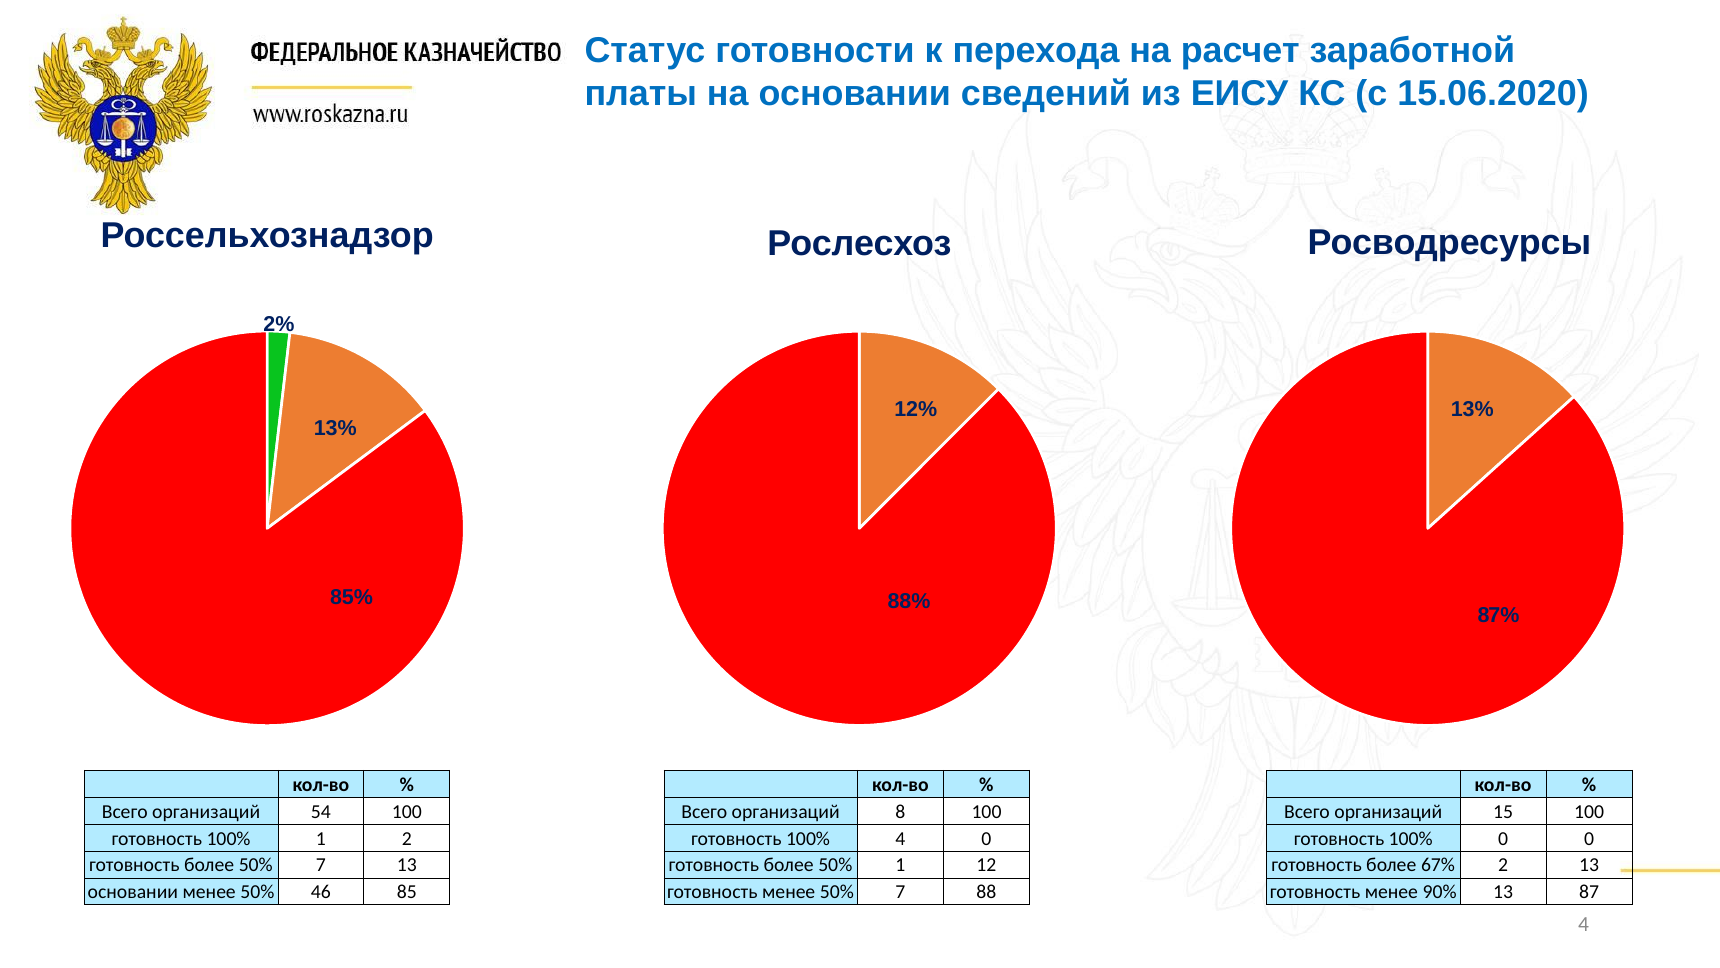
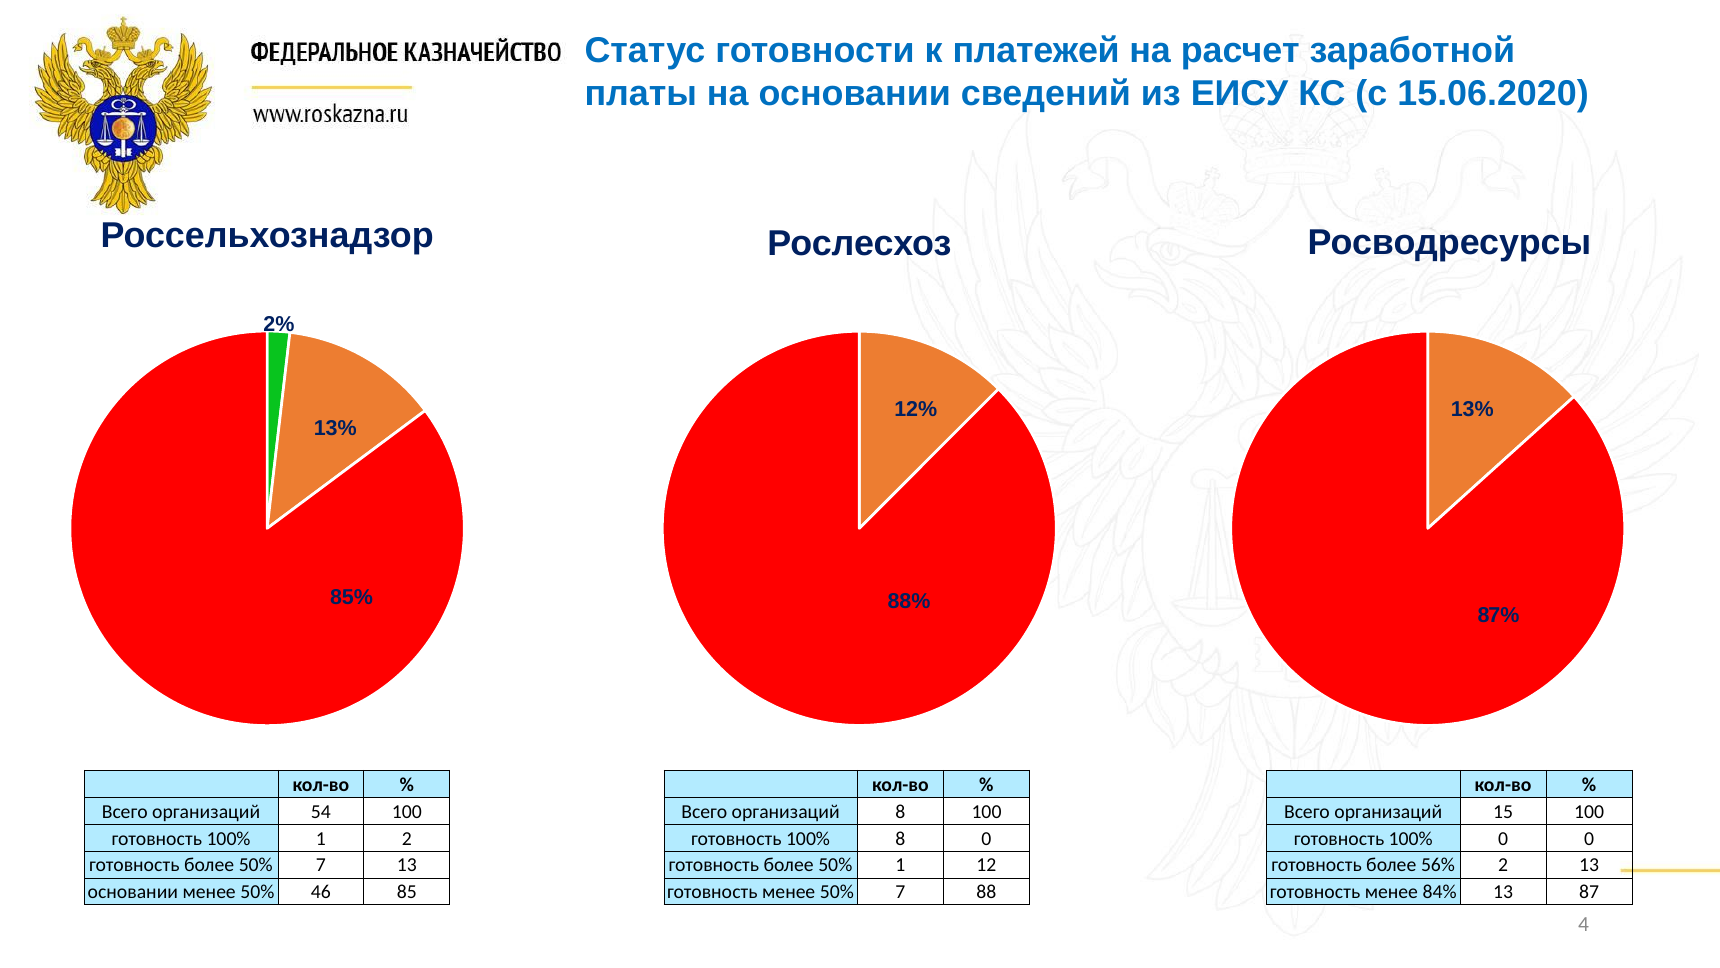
перехода: перехода -> платежей (1036, 51)
100% 4: 4 -> 8 (900, 838)
67%: 67% -> 56% (1438, 865)
90%: 90% -> 84% (1440, 892)
